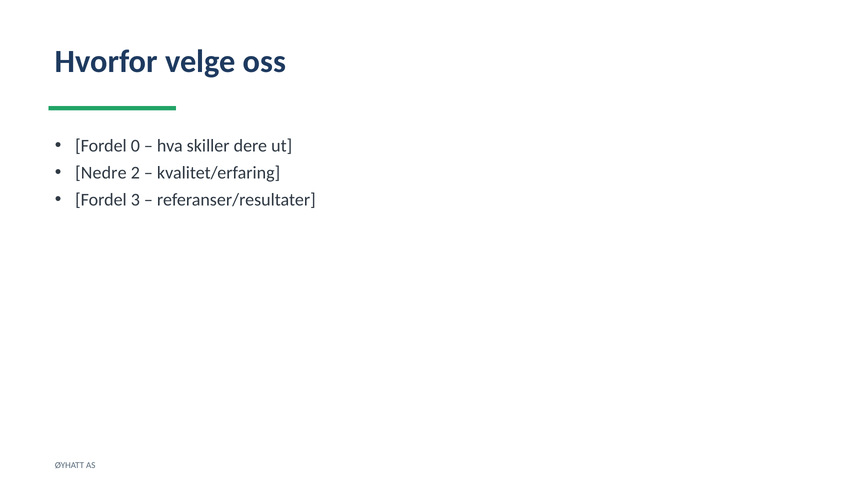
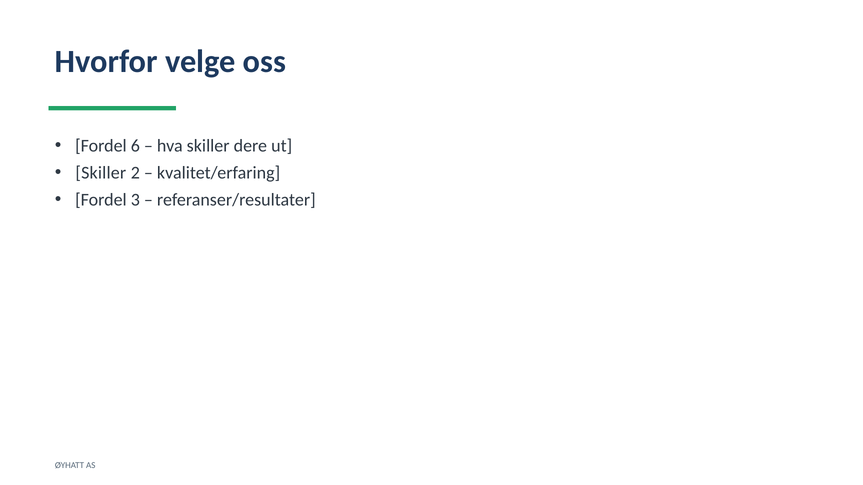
0: 0 -> 6 (135, 146)
Nedre: Nedre -> Skiller (101, 173)
